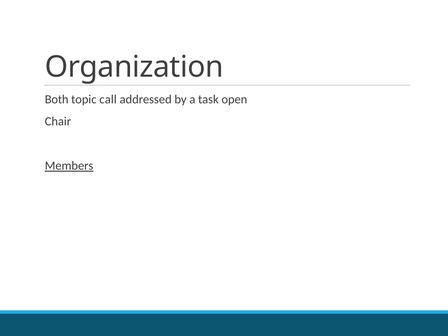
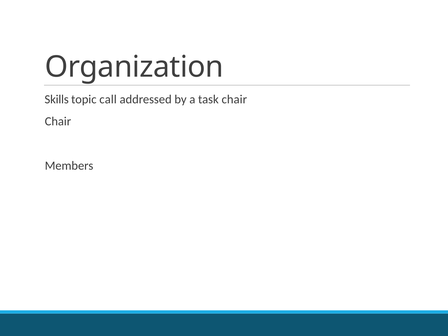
Both: Both -> Skills (57, 99)
task open: open -> chair (234, 99)
Members underline: present -> none (69, 166)
